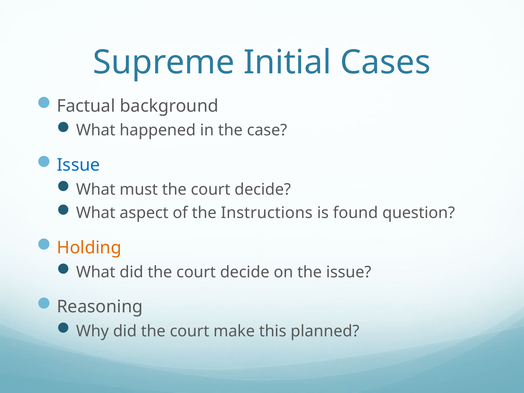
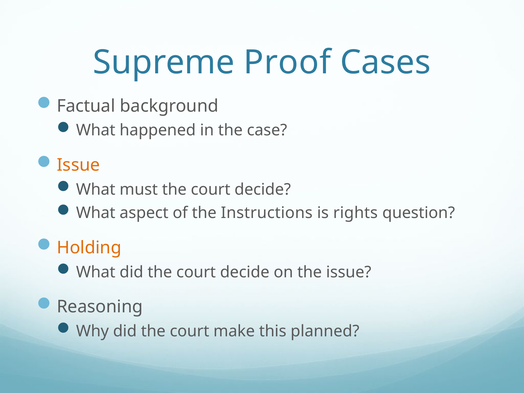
Initial: Initial -> Proof (287, 62)
Issue colour: blue -> orange (78, 165)
found: found -> rights (355, 213)
